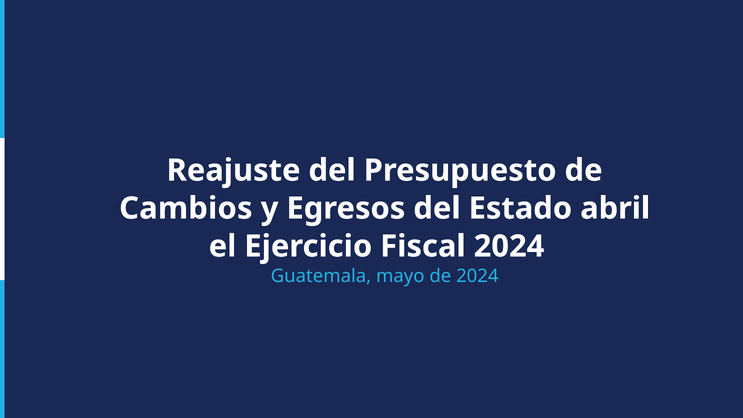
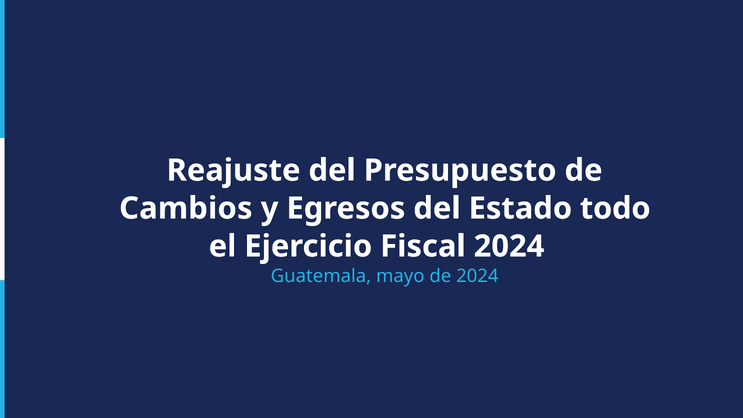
abril: abril -> todo (615, 208)
